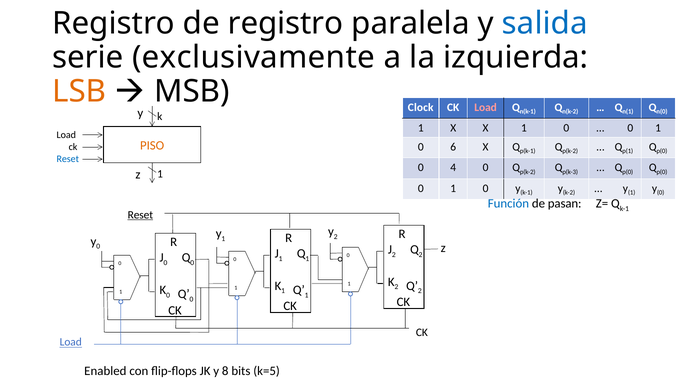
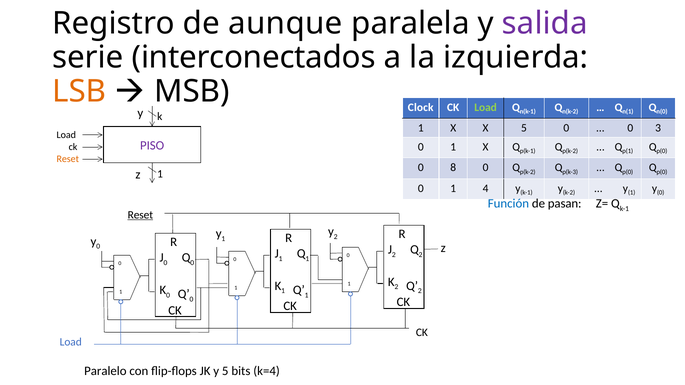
de registro: registro -> aunque (285, 24)
salida colour: blue -> purple (545, 24)
exclusivamente: exclusivamente -> interconectados (254, 58)
Load colour: pink -> light green (486, 107)
X 1: 1 -> 5 (524, 128)
1: 1 -> 3 (658, 128)
PISO colour: orange -> purple (152, 146)
6: 6 -> 1 (453, 147)
Reset colour: blue -> orange (68, 159)
4: 4 -> 8 (453, 168)
0: 0 -> 4 (486, 188)
Load underline: present -> none (71, 342)
Enabled: Enabled -> Paralelo (105, 371)
y 8: 8 -> 5 (225, 371)
k=5: k=5 -> k=4 (267, 371)
